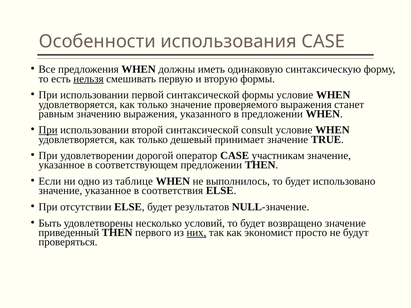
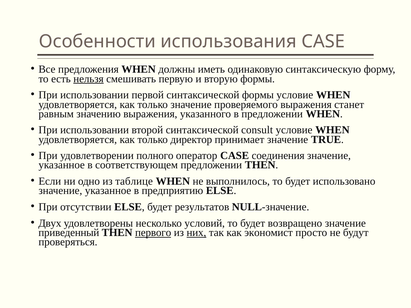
При underline: present -> none (48, 130)
дешевый: дешевый -> директор (191, 140)
дорогой: дорогой -> полного (155, 156)
участникам: участникам -> соединения (278, 156)
соответствия: соответствия -> предприятию (172, 191)
Быть: Быть -> Двух (50, 223)
первого underline: none -> present (153, 233)
